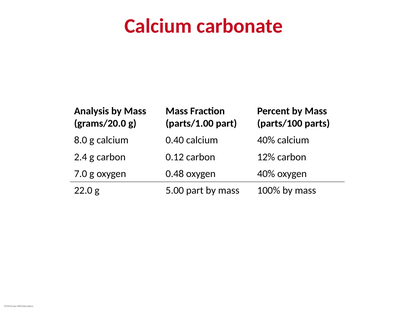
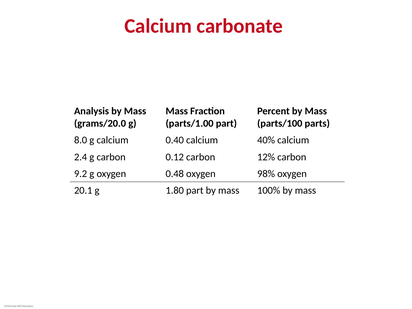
7.0: 7.0 -> 9.2 (81, 174)
oxygen 40%: 40% -> 98% (266, 174)
22.0: 22.0 -> 20.1 (83, 190)
5.00: 5.00 -> 1.80 (175, 190)
